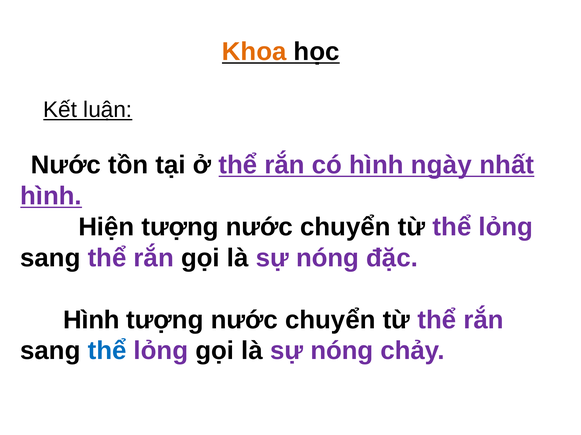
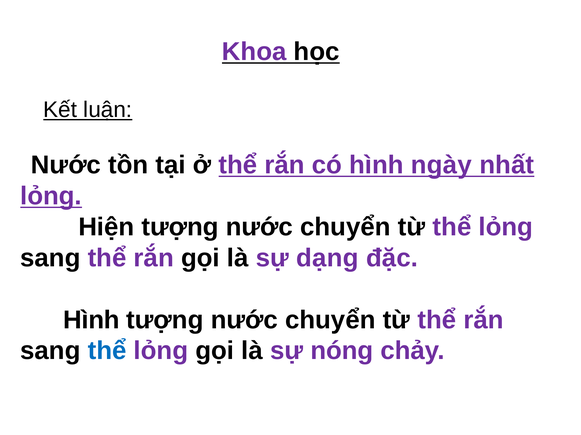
Khoa colour: orange -> purple (254, 52)
hình: hình -> lỏng (51, 196)
nóng: nóng -> dạng (327, 258)
